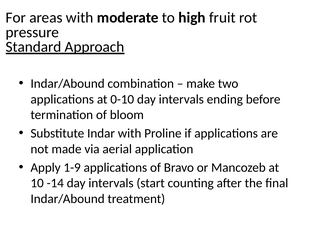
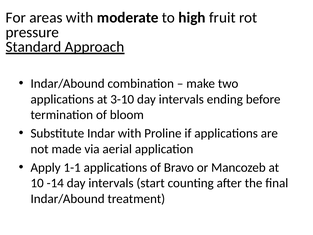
0-10: 0-10 -> 3-10 (122, 99)
1-9: 1-9 -> 1-1 (72, 167)
